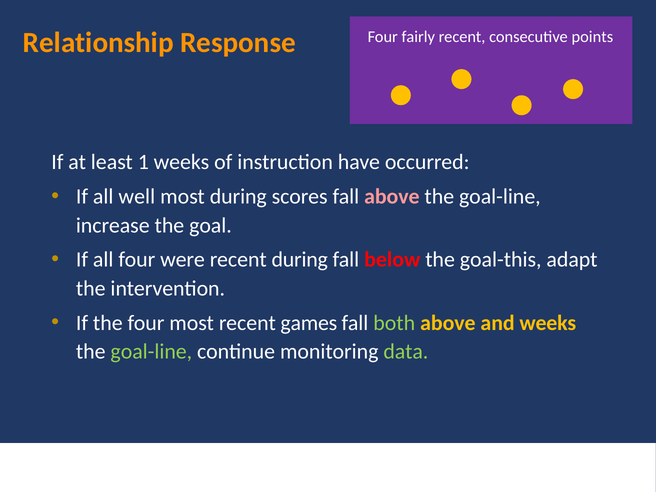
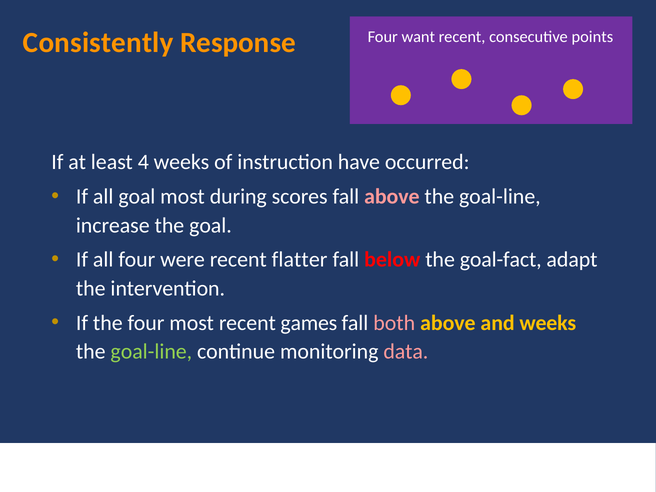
Relationship: Relationship -> Consistently (98, 43)
fairly: fairly -> want (418, 37)
1: 1 -> 4 (143, 162)
all well: well -> goal (137, 197)
recent during: during -> flatter (300, 260)
goal-this: goal-this -> goal-fact (501, 260)
both colour: light green -> pink (394, 323)
data colour: light green -> pink (406, 352)
